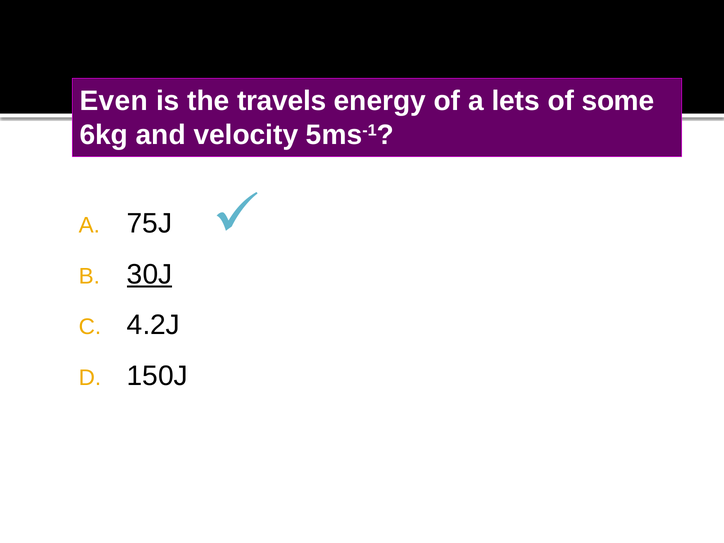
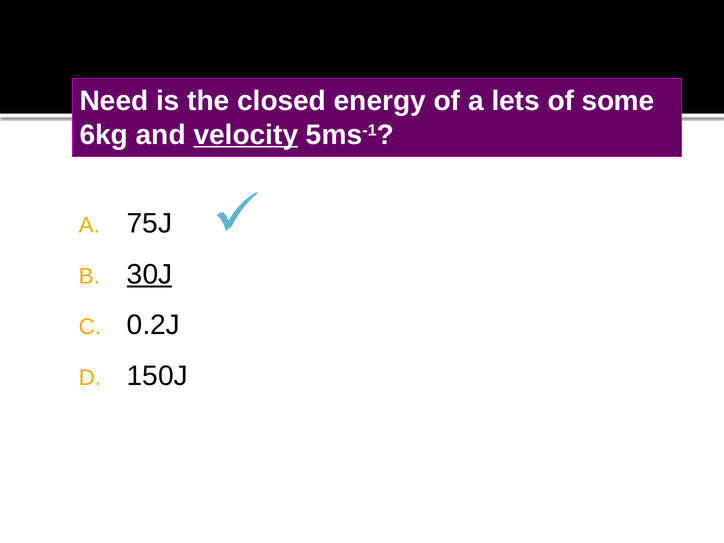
Even: Even -> Need (114, 101)
travels: travels -> closed (282, 101)
velocity underline: none -> present (246, 135)
4.2J: 4.2J -> 0.2J (153, 325)
